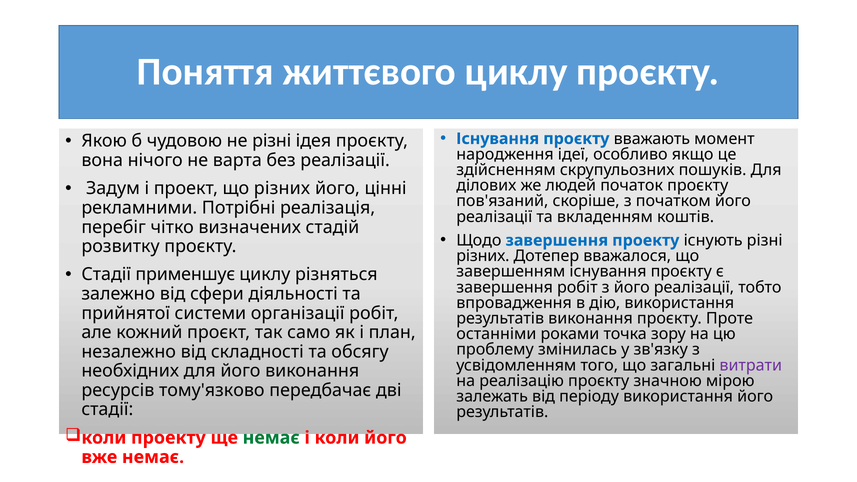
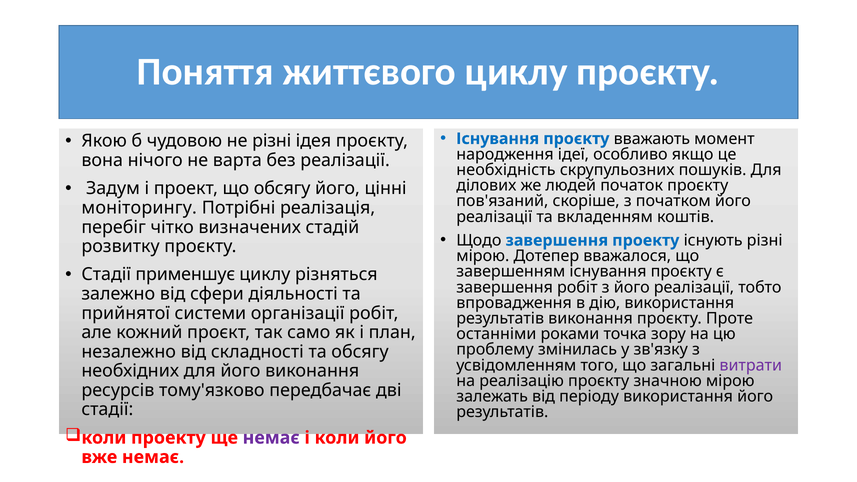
здійсненням: здійсненням -> необхідність (506, 170)
що різних: різних -> обсягу (282, 189)
рекламними: рекламними -> моніторингу (139, 208)
різних: різних -> мірою (483, 256)
немає colour: green -> purple (271, 438)
